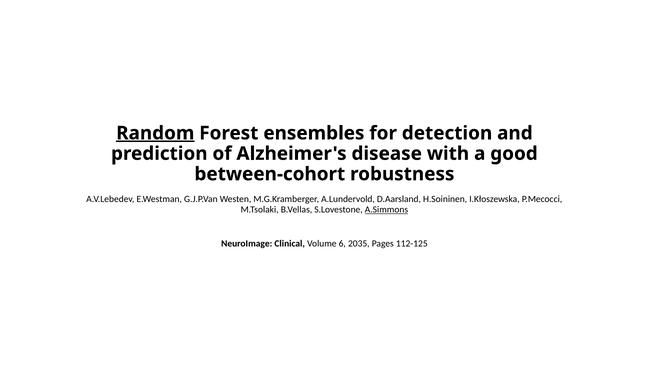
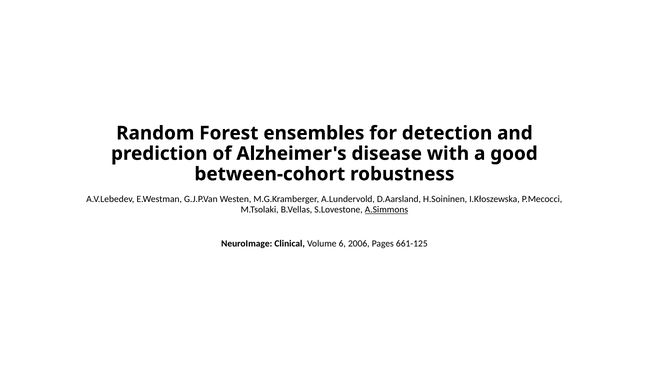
Random underline: present -> none (155, 133)
2035: 2035 -> 2006 (359, 244)
112-125: 112-125 -> 661-125 (412, 244)
